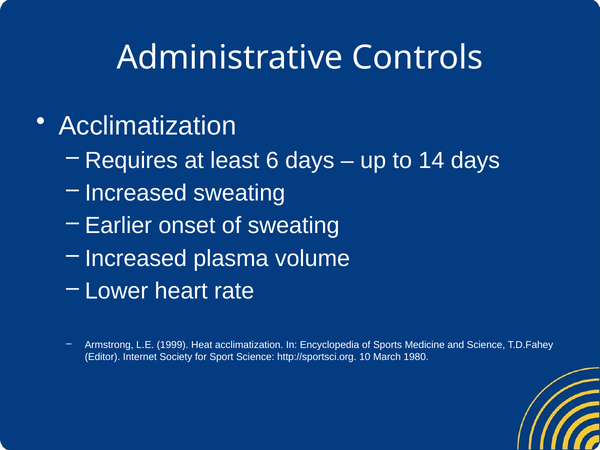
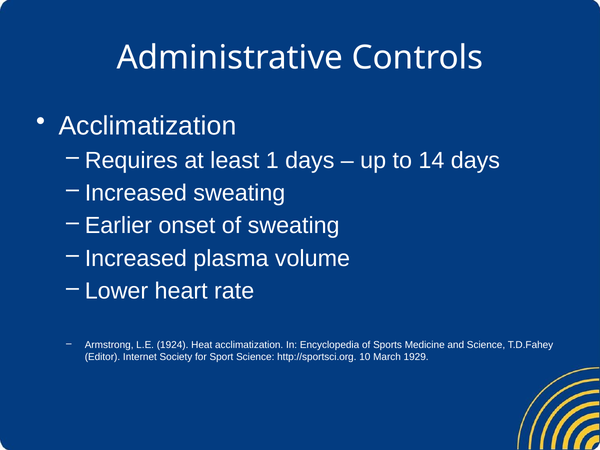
6: 6 -> 1 (272, 160)
1999: 1999 -> 1924 (173, 345)
1980: 1980 -> 1929 (416, 357)
